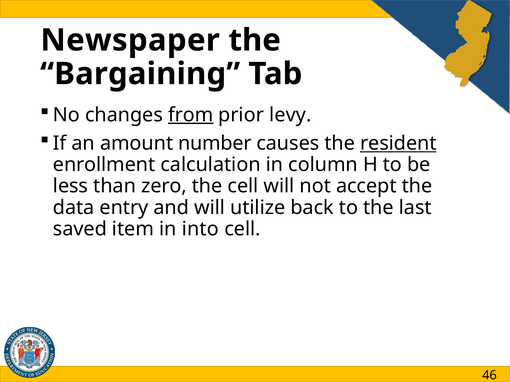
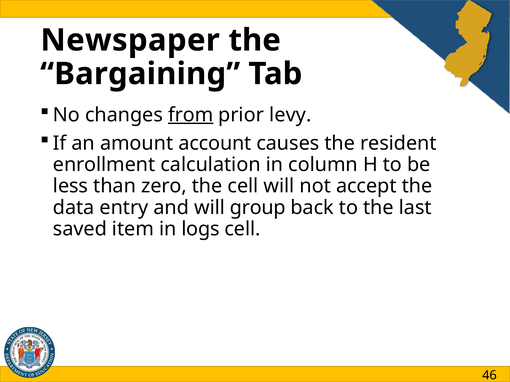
number: number -> account (215, 143)
resident underline: present -> none (398, 143)
utilize: utilize -> group (258, 208)
into: into -> logs (200, 229)
